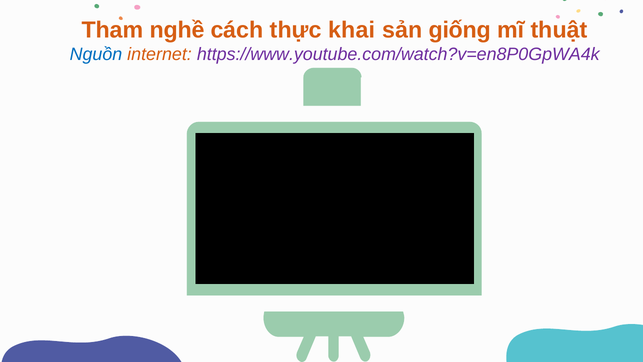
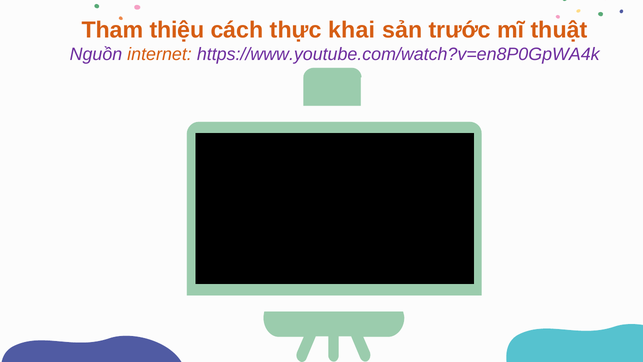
nghề: nghề -> thiệu (177, 30)
giống: giống -> trước (460, 30)
Nguồn colour: blue -> purple (96, 54)
